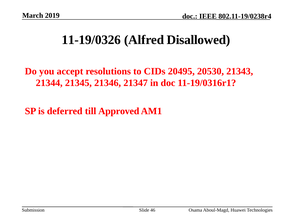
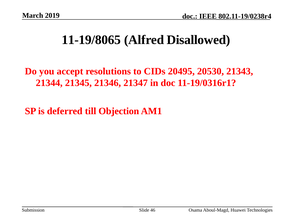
11-19/0326: 11-19/0326 -> 11-19/8065 (91, 40)
Approved: Approved -> Objection (119, 111)
